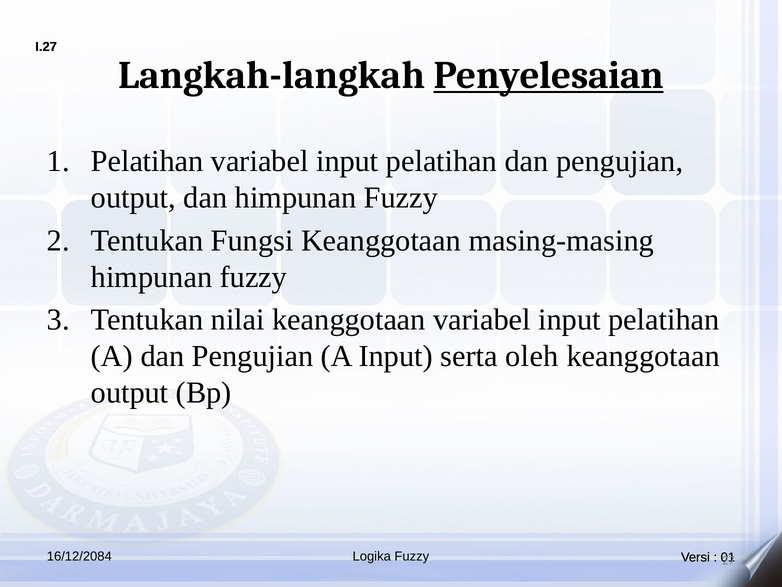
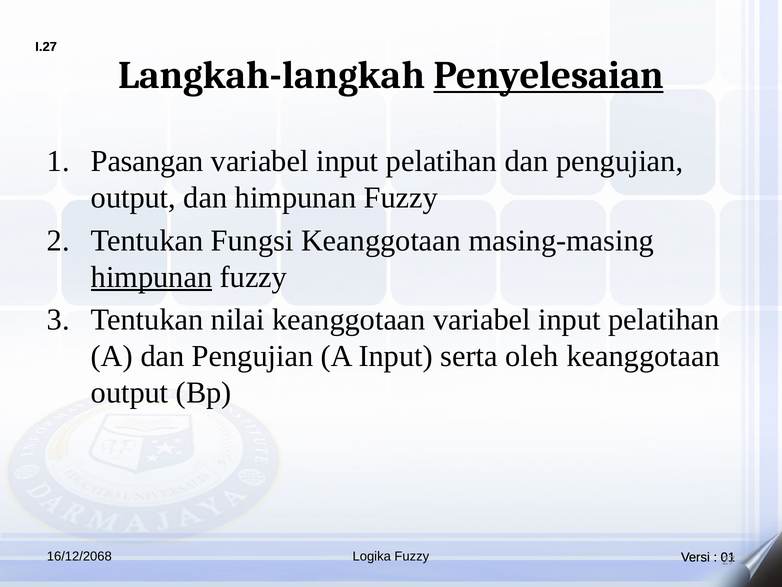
Pelatihan: Pelatihan -> Pasangan (147, 161)
himpunan underline: none -> present (152, 277)
16/12/2084: 16/12/2084 -> 16/12/2068 (79, 556)
